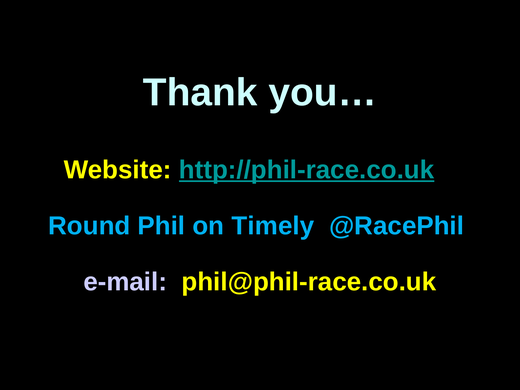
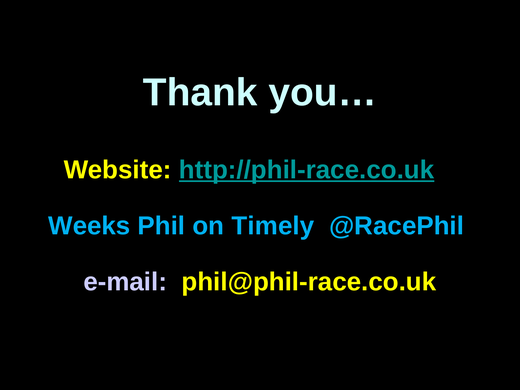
Round: Round -> Weeks (89, 226)
